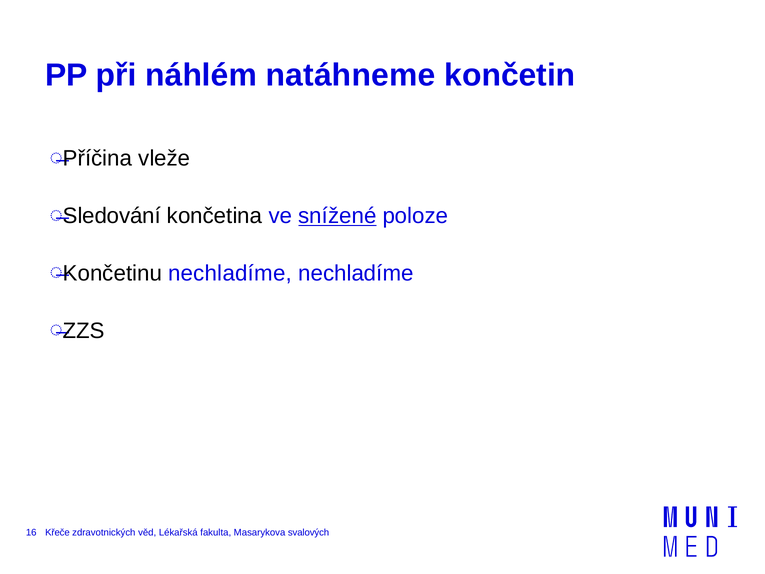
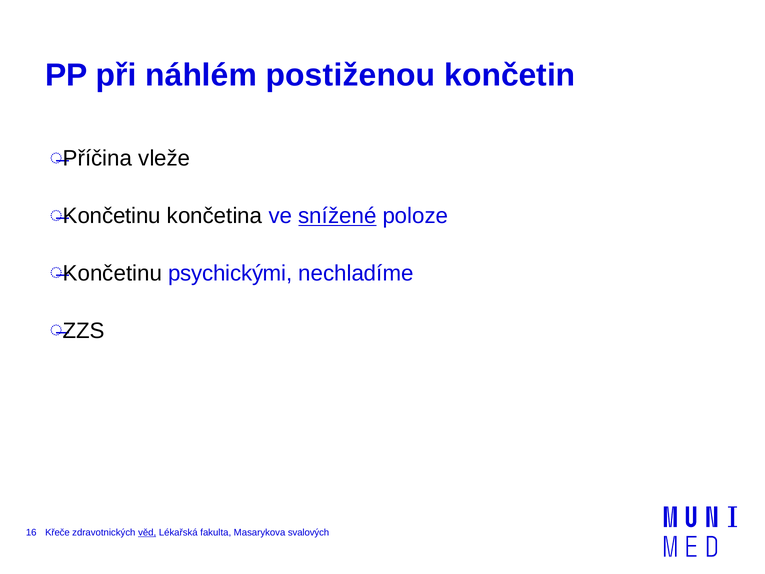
natáhneme: natáhneme -> postiženou (351, 75)
Sledování: Sledování -> Končetinu (112, 216)
Končetinu nechladíme: nechladíme -> psychickými (230, 273)
věd underline: none -> present (147, 532)
